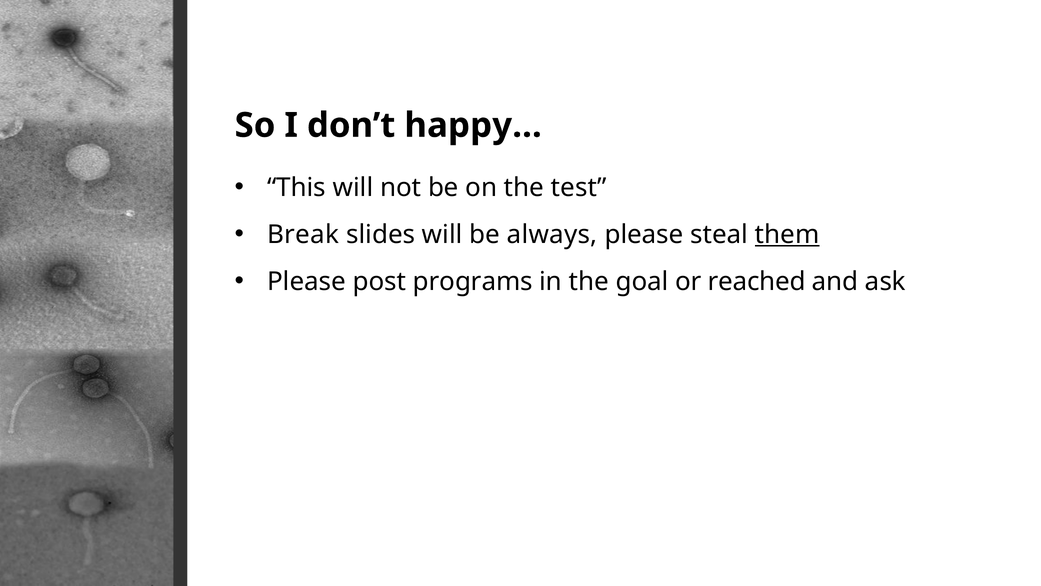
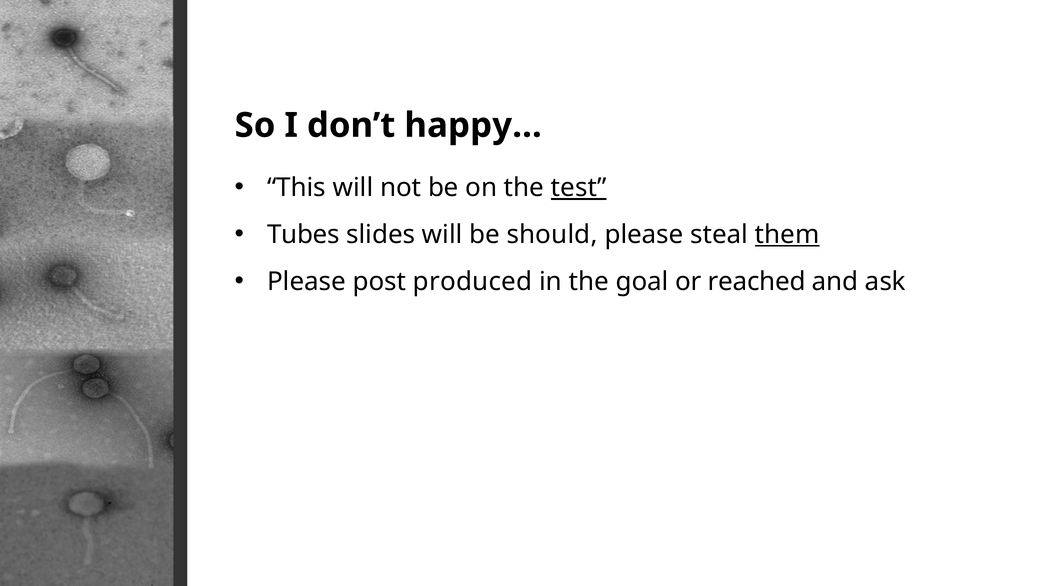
test underline: none -> present (579, 188)
Break: Break -> Tubes (303, 234)
always: always -> should (552, 234)
programs: programs -> produced (473, 281)
